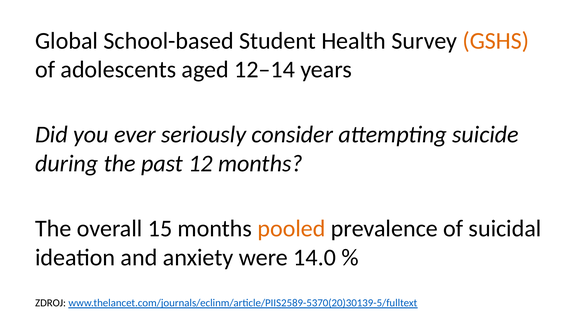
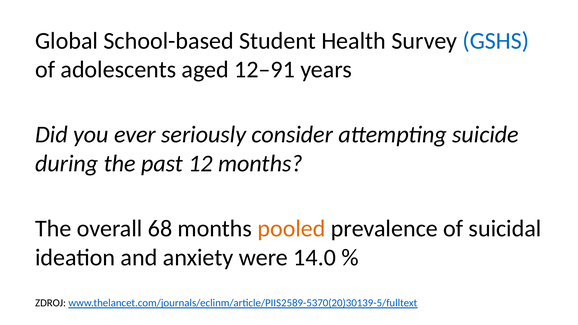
GSHS colour: orange -> blue (496, 41)
12–14: 12–14 -> 12–91 (265, 70)
15: 15 -> 68 (160, 229)
